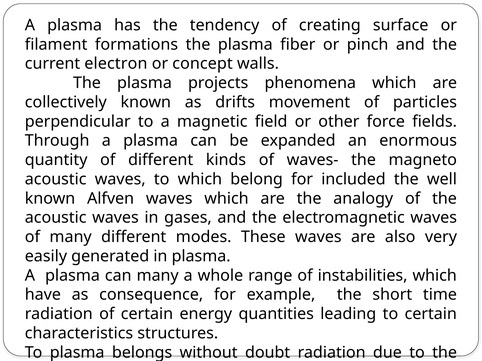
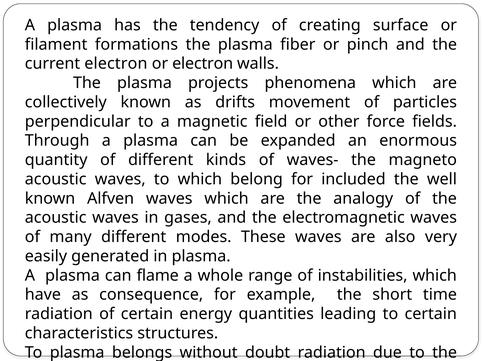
or concept: concept -> electron (203, 64)
can many: many -> flame (158, 276)
